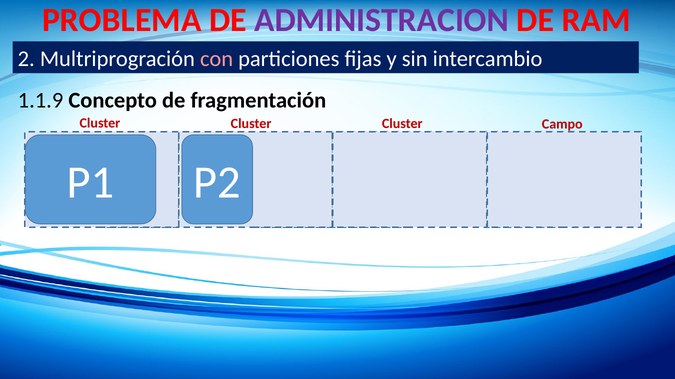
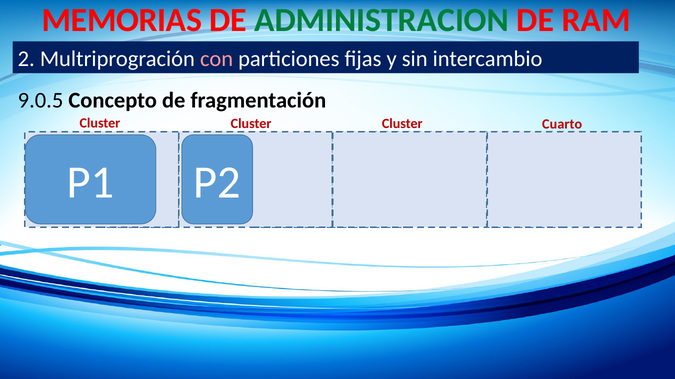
PROBLEMA: PROBLEMA -> MEMORIAS (122, 20)
ADMINISTRACION colour: purple -> green (382, 20)
1.1.9: 1.1.9 -> 9.0.5 (41, 101)
Campo: Campo -> Cuarto (562, 124)
